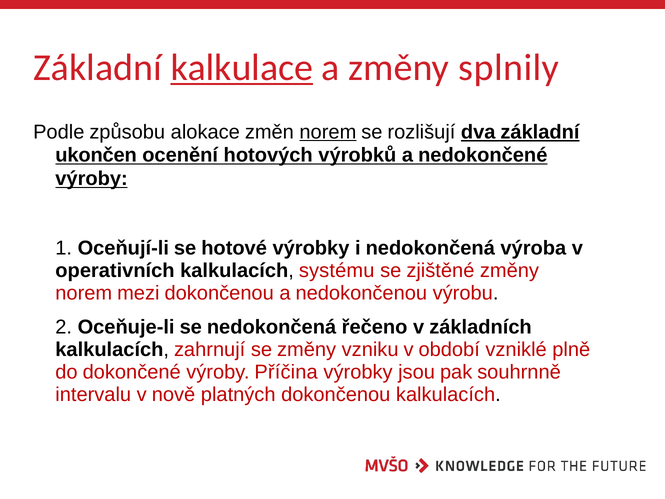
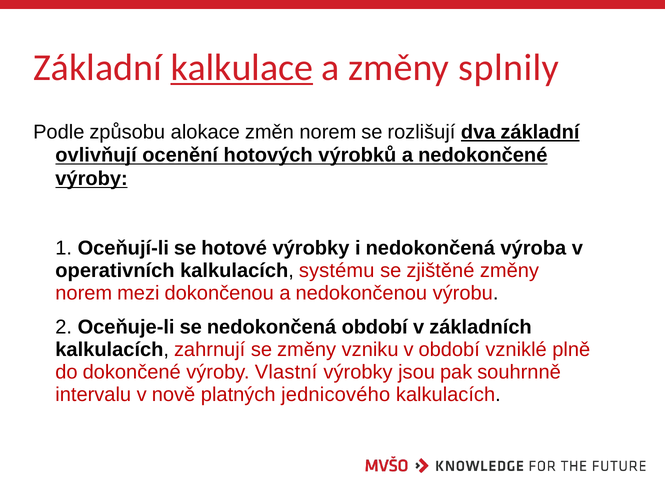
norem underline: present -> none (328, 132)
ukončen: ukončen -> ovlivňují (96, 155)
nedokončená řečeno: řečeno -> období (375, 327)
Příčina: Příčina -> Vlastní (286, 372)
platných dokončenou: dokončenou -> jednicového (336, 394)
